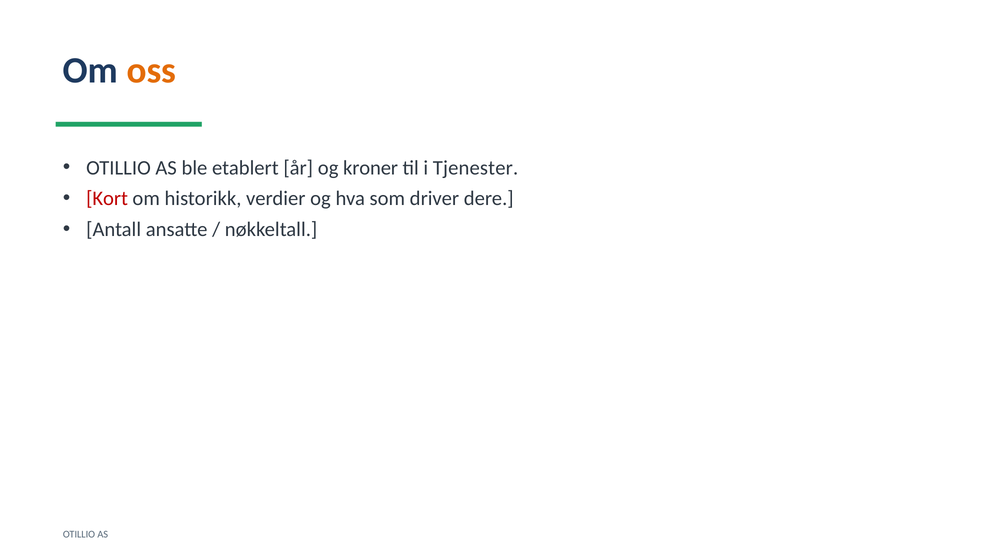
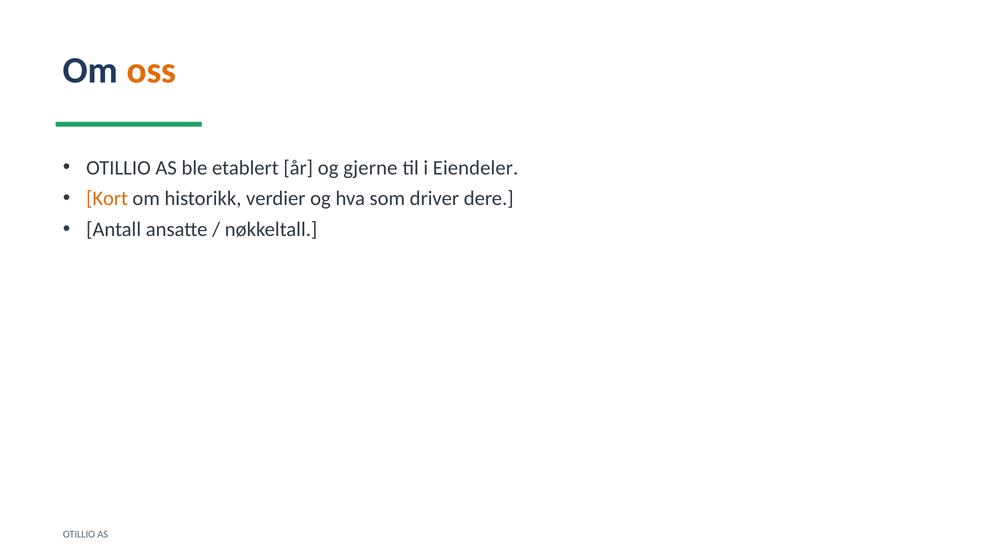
kroner: kroner -> gjerne (370, 168)
Tjenester: Tjenester -> Eiendeler (476, 168)
Kort colour: red -> orange (107, 199)
